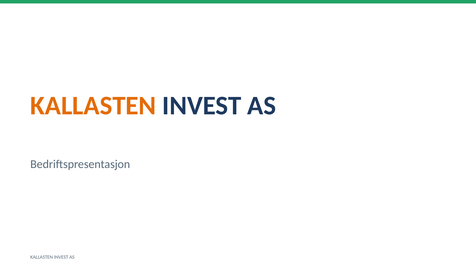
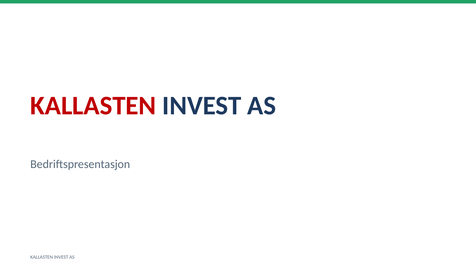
KALLASTEN colour: orange -> red (93, 106)
